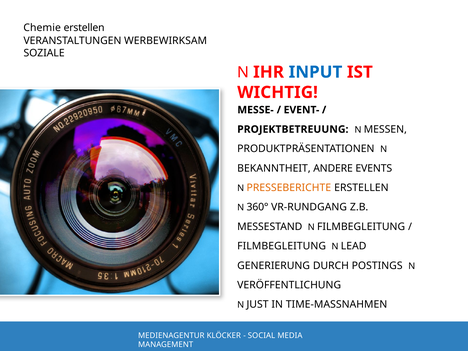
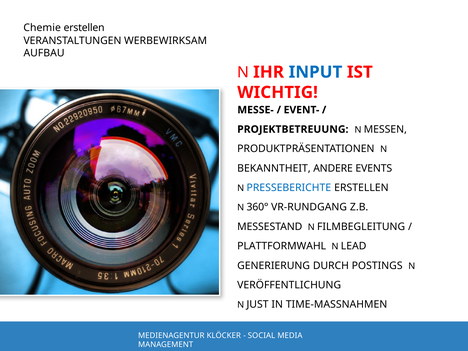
SOZIALE: SOZIALE -> AUFBAU (44, 53)
PRESSEBERICHTE colour: orange -> blue (289, 188)
FILMBEGLEITUNG: FILMBEGLEITUNG -> PLATTFORMWAHL (282, 246)
